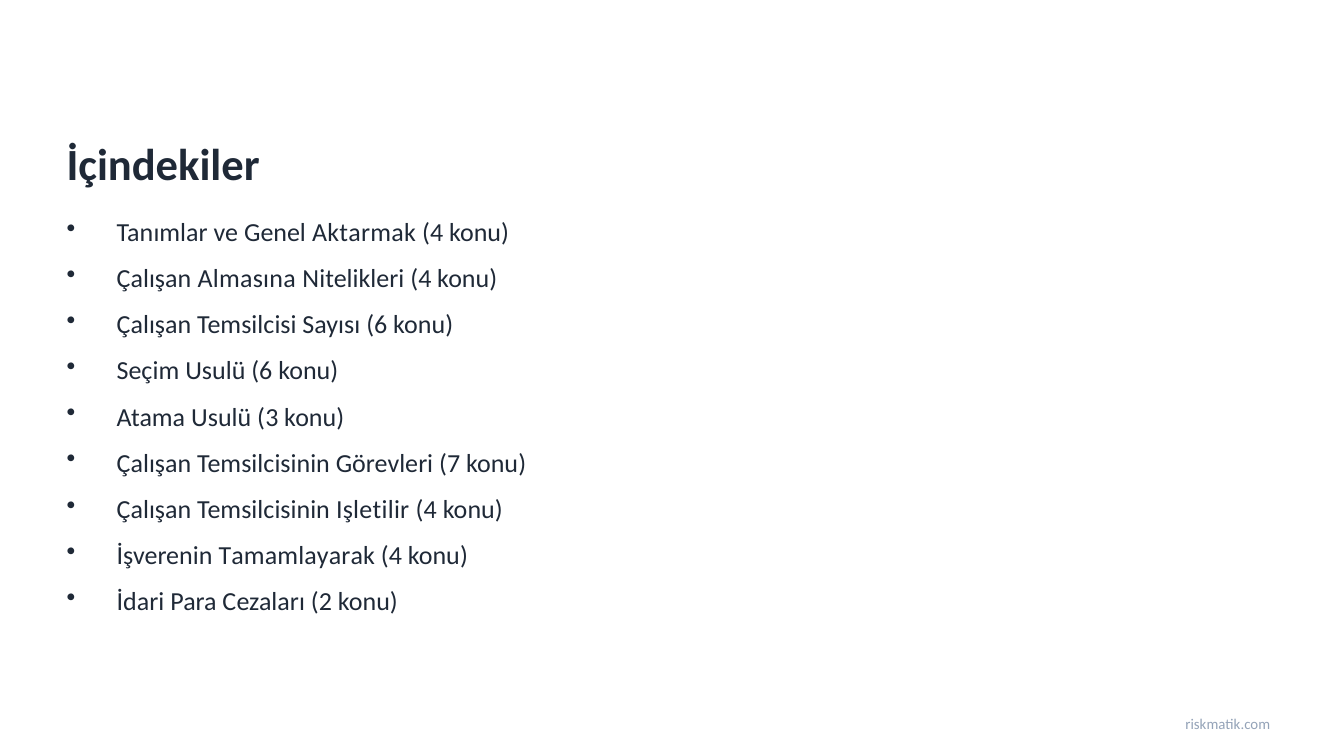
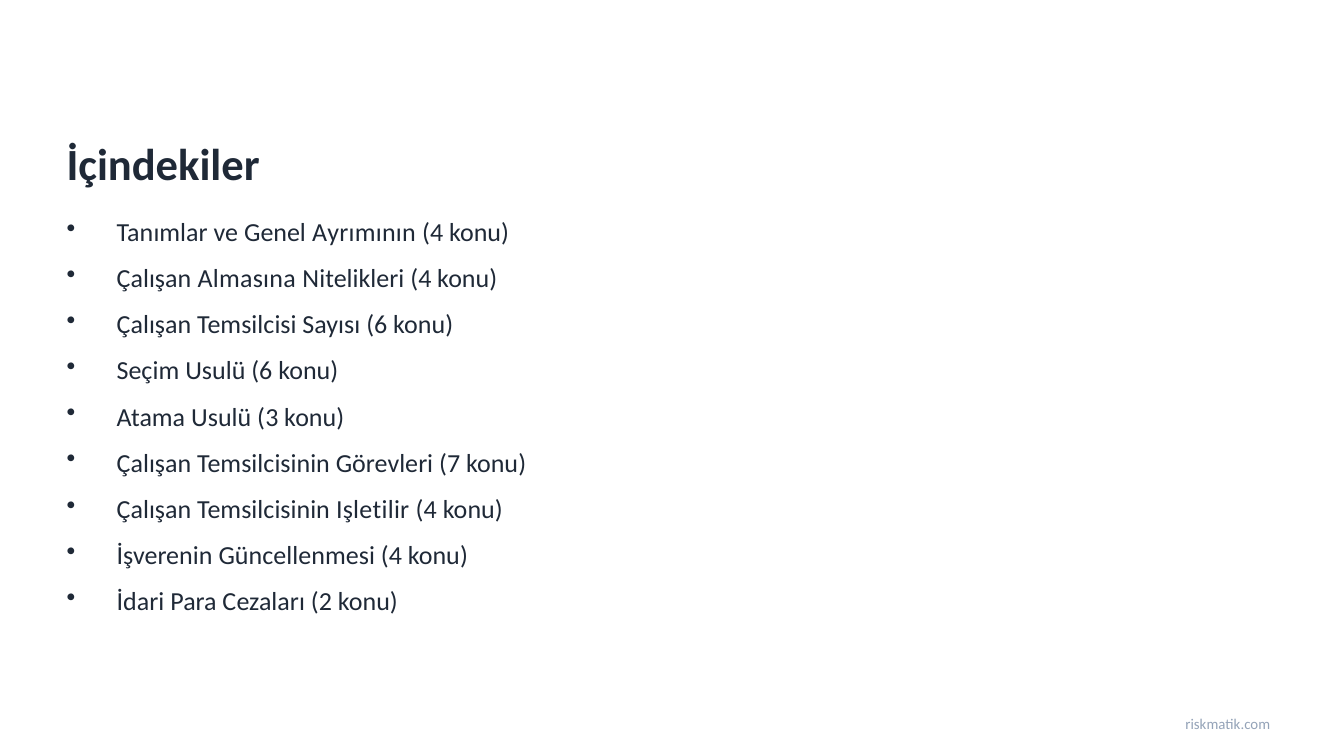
Aktarmak: Aktarmak -> Ayrımının (364, 233)
Tamamlayarak: Tamamlayarak -> Güncellenmesi (297, 556)
